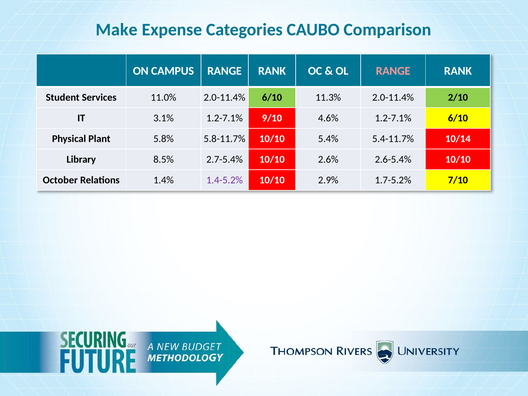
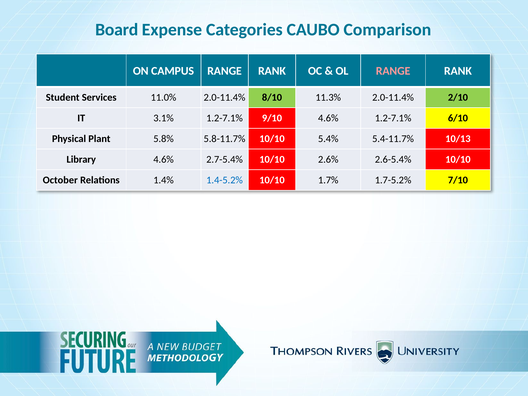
Make: Make -> Board (117, 30)
2.0-11.4% 6/10: 6/10 -> 8/10 (272, 97)
10/14: 10/14 -> 10/13 (458, 139)
Library 8.5%: 8.5% -> 4.6% (164, 159)
1.4-5.2% colour: purple -> blue (225, 180)
2.9%: 2.9% -> 1.7% (328, 180)
